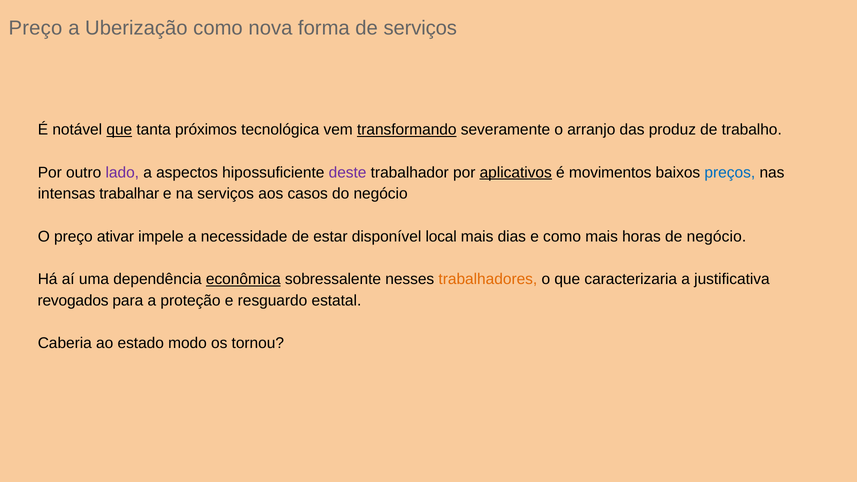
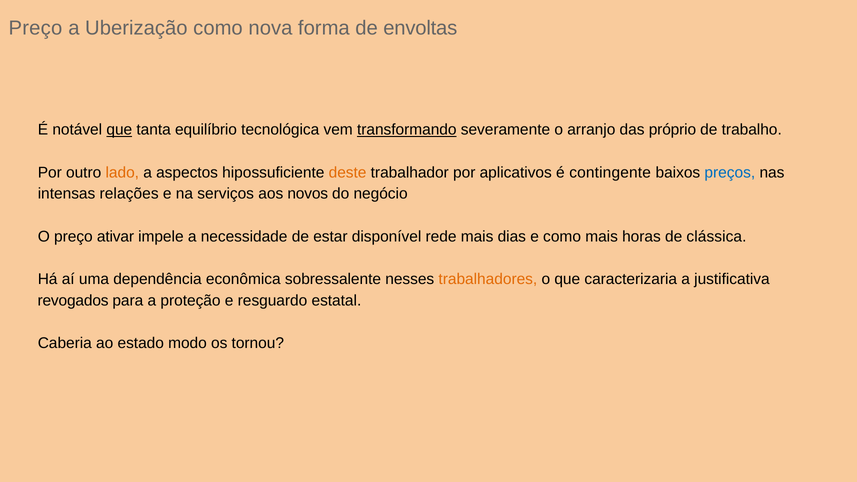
de serviços: serviços -> envoltas (420, 28)
próximos: próximos -> equilíbrio (206, 130)
produz: produz -> próprio (672, 130)
lado colour: purple -> orange (122, 172)
deste colour: purple -> orange (348, 172)
aplicativos underline: present -> none (516, 172)
movimentos: movimentos -> contingente (610, 172)
trabalhar: trabalhar -> relações (129, 194)
casos: casos -> novos (308, 194)
local: local -> rede (441, 237)
de negócio: negócio -> clássica (716, 237)
econômica underline: present -> none (243, 279)
